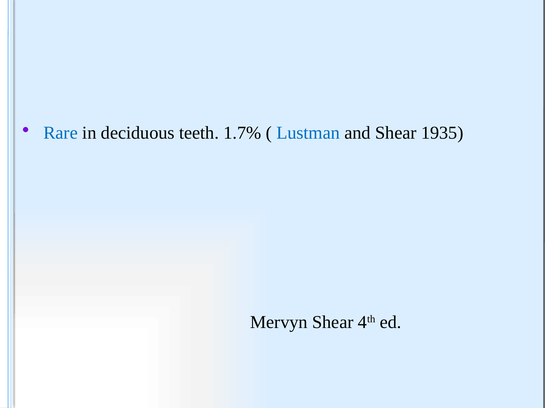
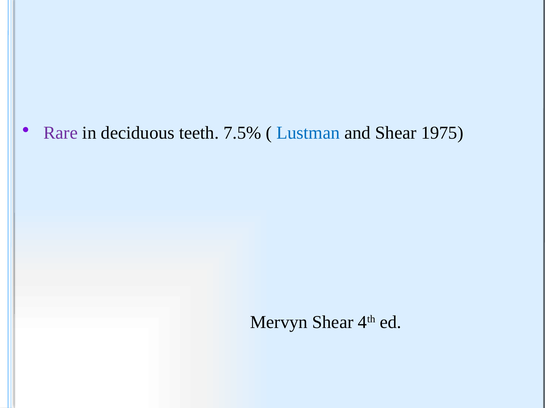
Rare colour: blue -> purple (61, 133)
1.7%: 1.7% -> 7.5% (242, 133)
1935: 1935 -> 1975 (442, 133)
